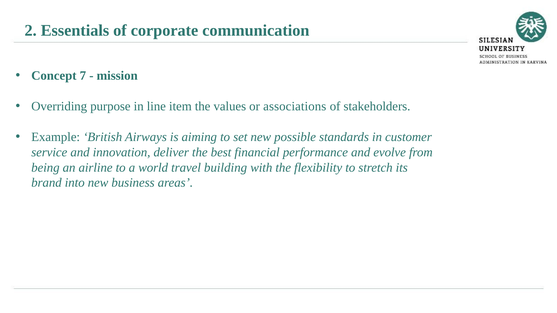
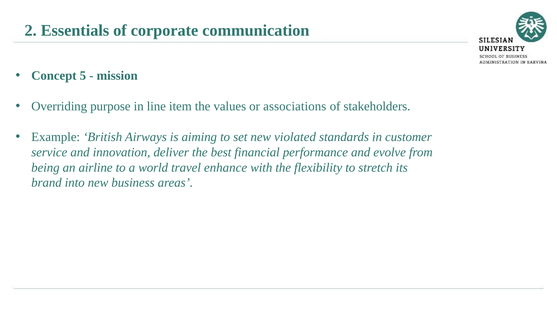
7: 7 -> 5 (83, 76)
possible: possible -> violated (295, 137)
building: building -> enhance (226, 168)
